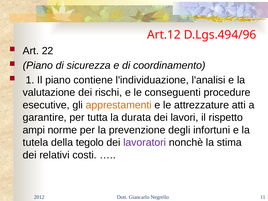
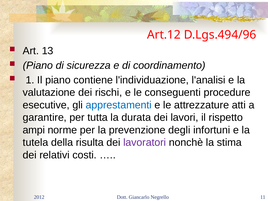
22: 22 -> 13 (48, 51)
apprestamenti colour: orange -> blue (119, 105)
tegolo: tegolo -> risulta (90, 143)
